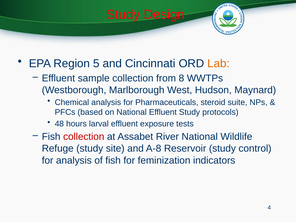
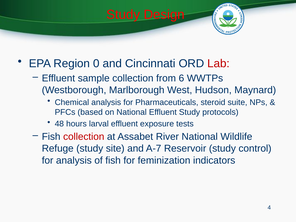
5: 5 -> 0 (96, 63)
Lab colour: orange -> red (219, 63)
8: 8 -> 6 (181, 78)
A-8: A-8 -> A-7 (154, 149)
